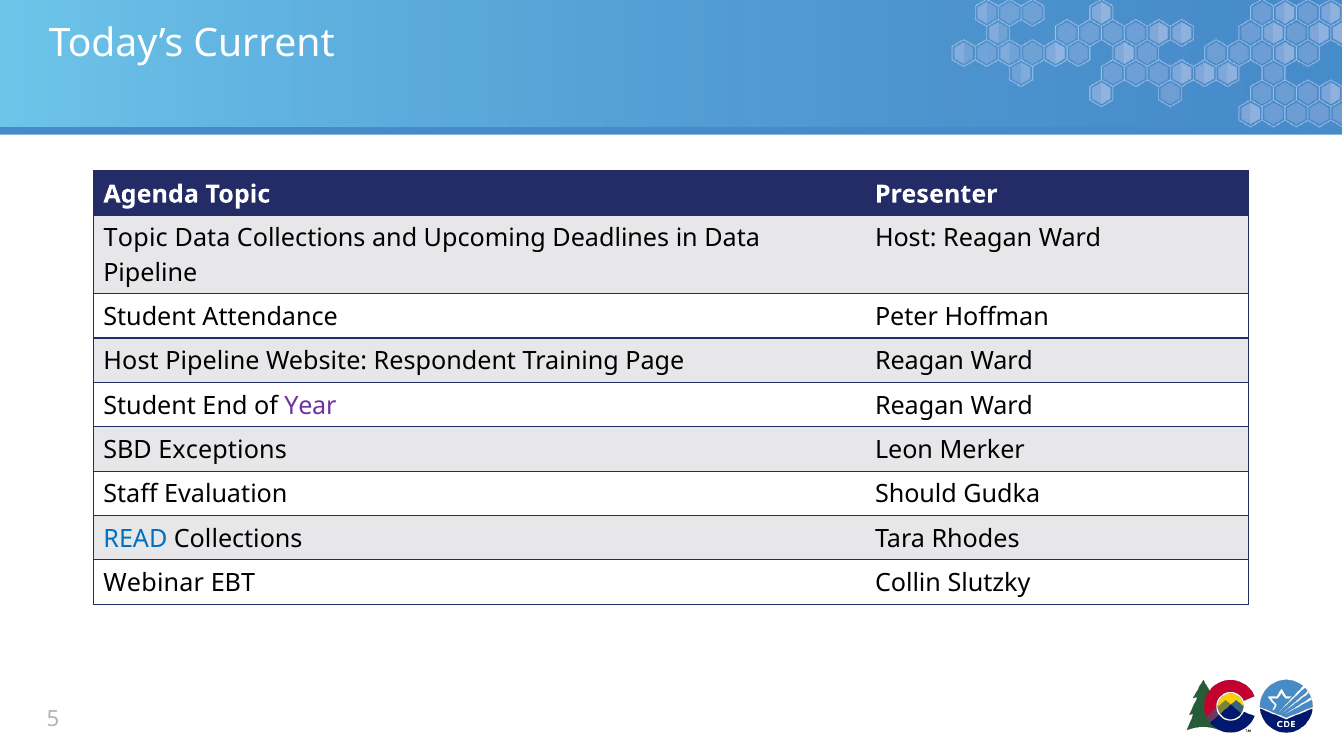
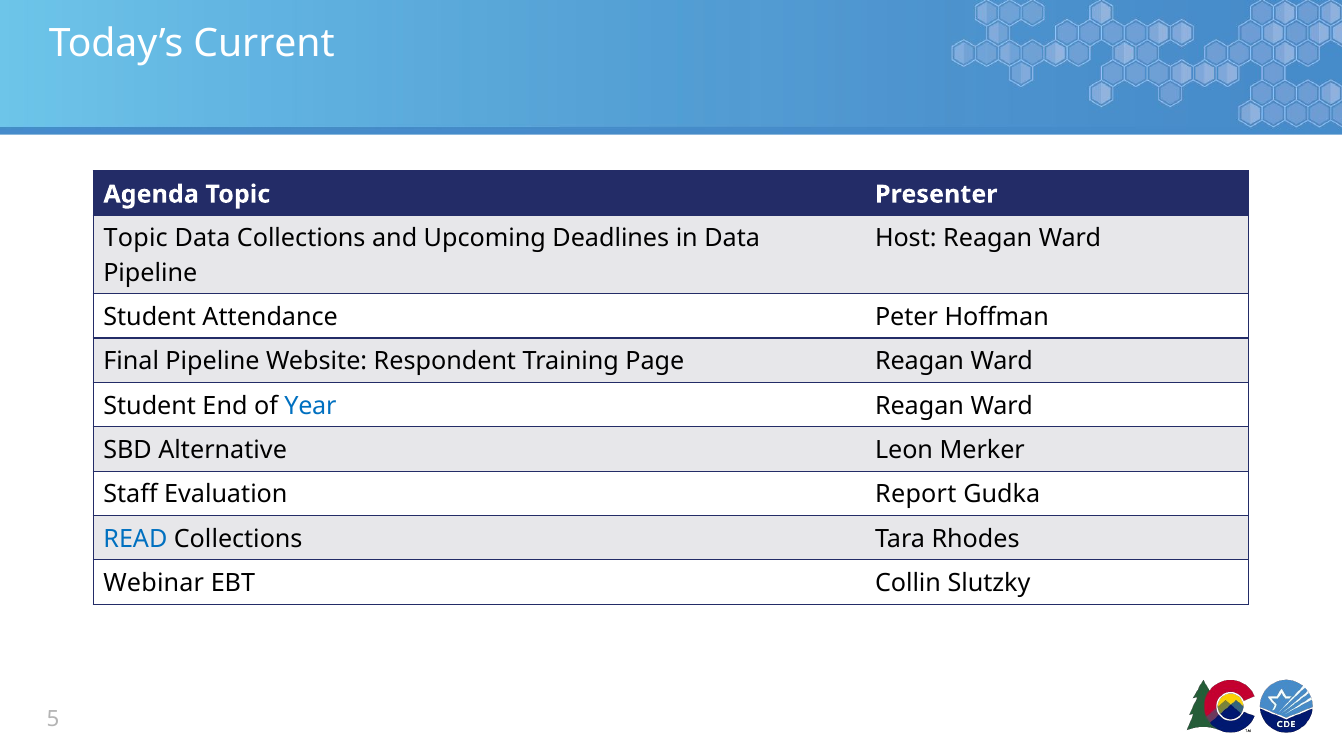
Host: Host -> Final (131, 362)
Year colour: purple -> blue (310, 406)
Exceptions: Exceptions -> Alternative (223, 450)
Should: Should -> Report (916, 495)
